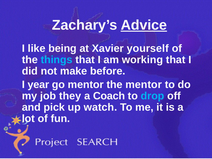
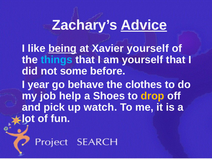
being underline: none -> present (62, 48)
am working: working -> yourself (142, 60)
make: make -> some (74, 71)
go mentor: mentor -> behave (86, 85)
the mentor: mentor -> clothes (144, 85)
they: they -> help (70, 96)
Coach: Coach -> Shoes (109, 96)
drop colour: light blue -> yellow (153, 96)
